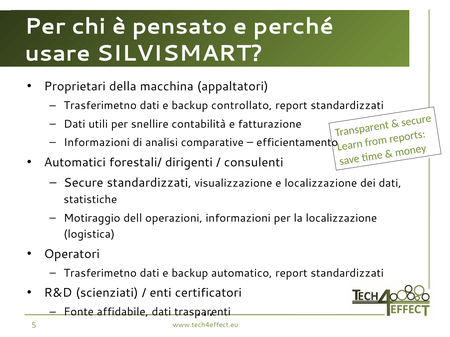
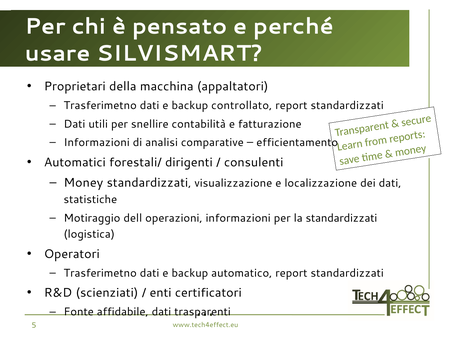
Secure: Secure -> Money (83, 183)
la localizzazione: localizzazione -> standardizzati (341, 218)
